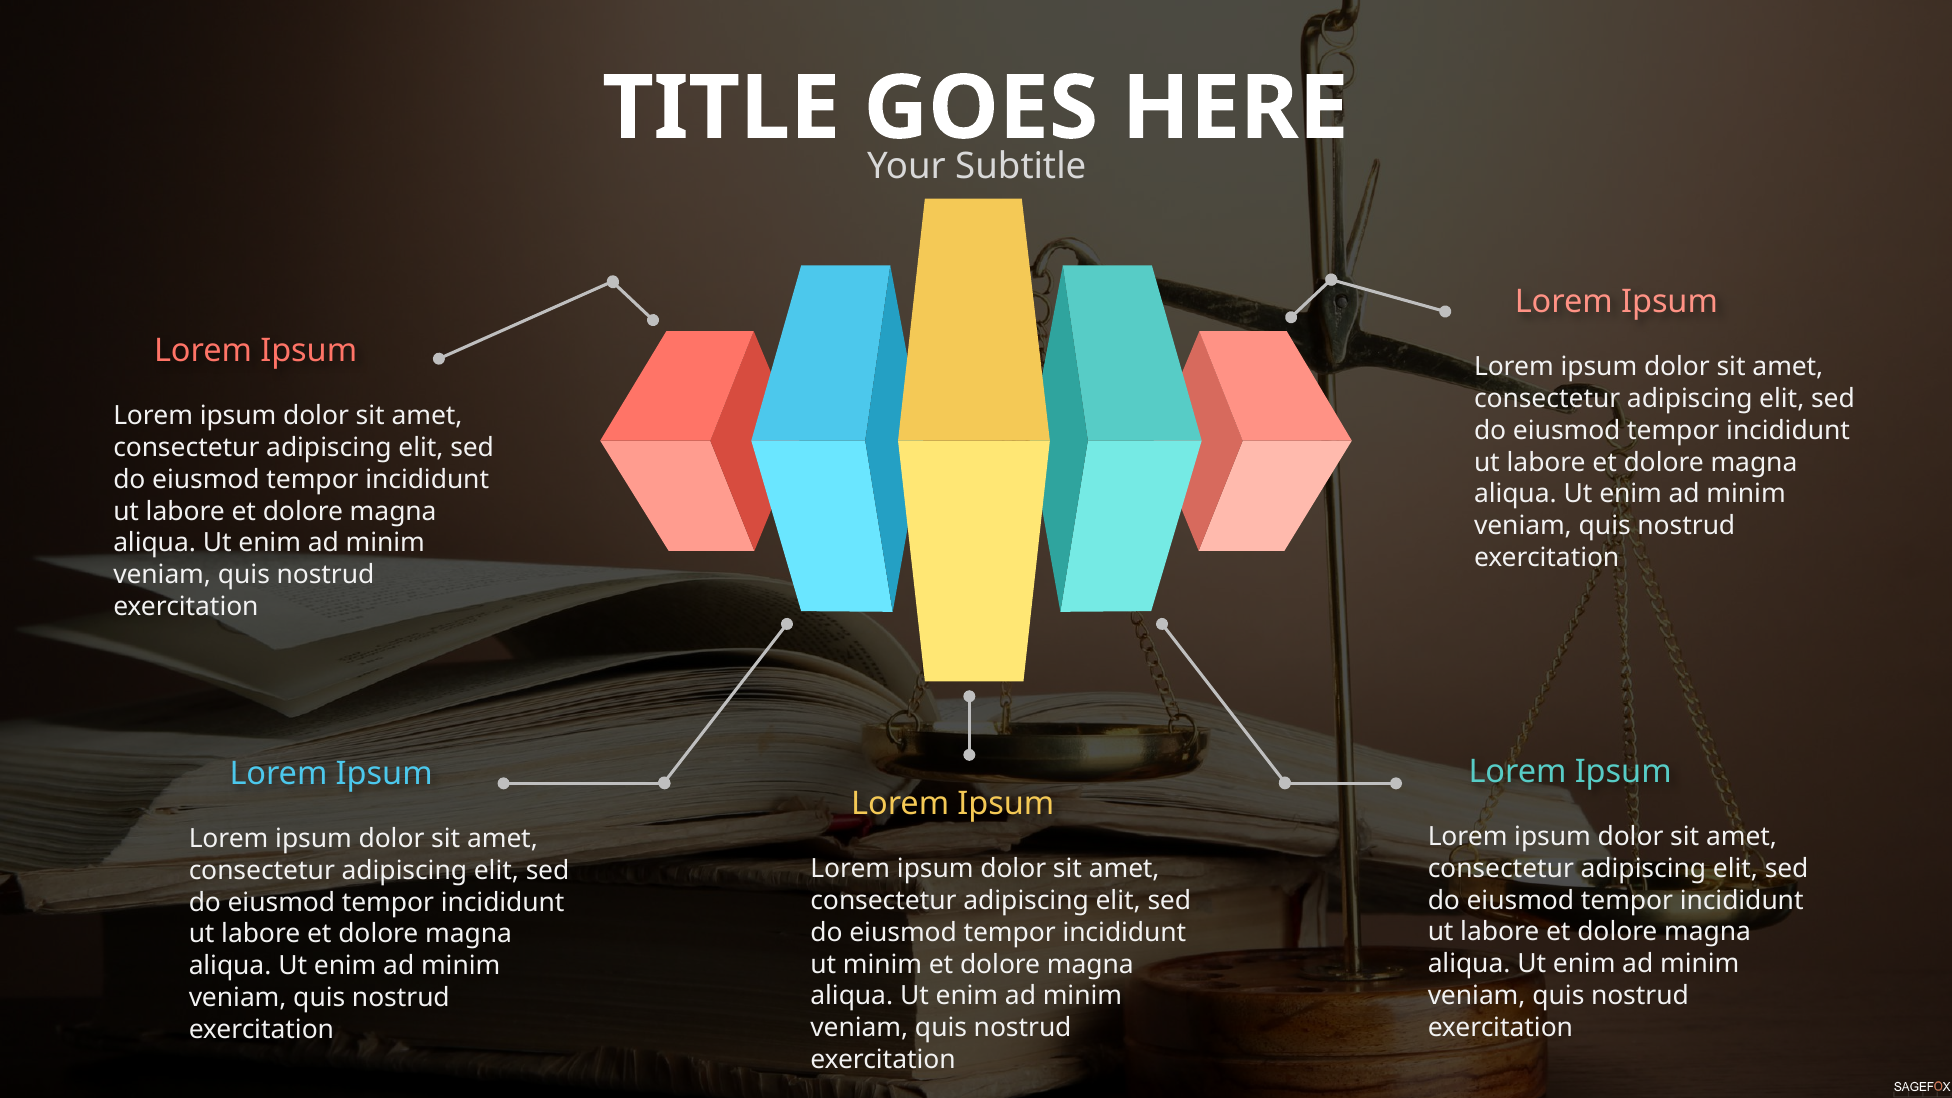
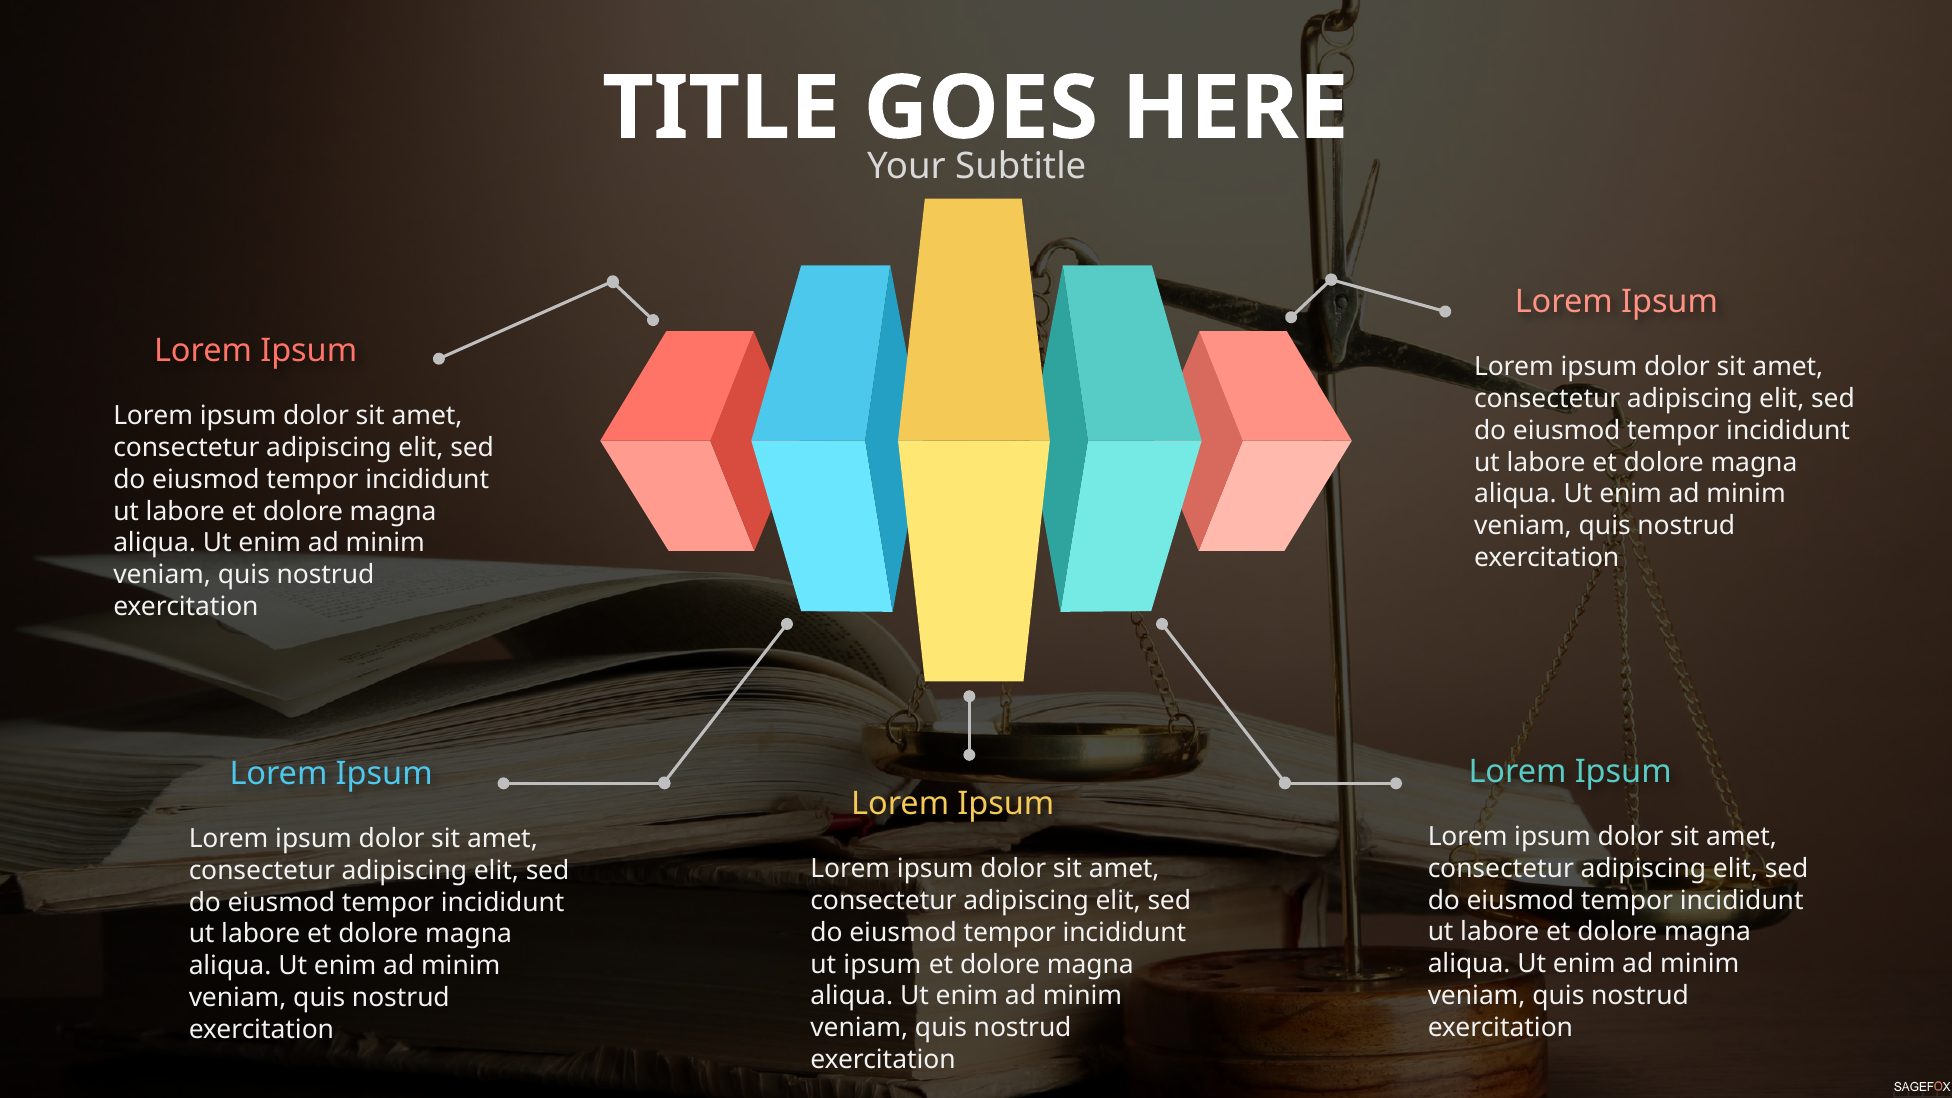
ut minim: minim -> ipsum (882, 964)
